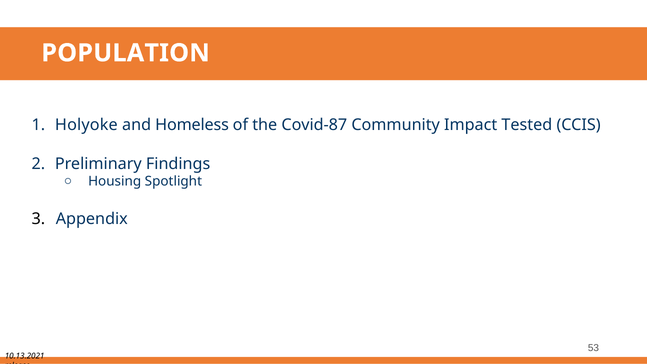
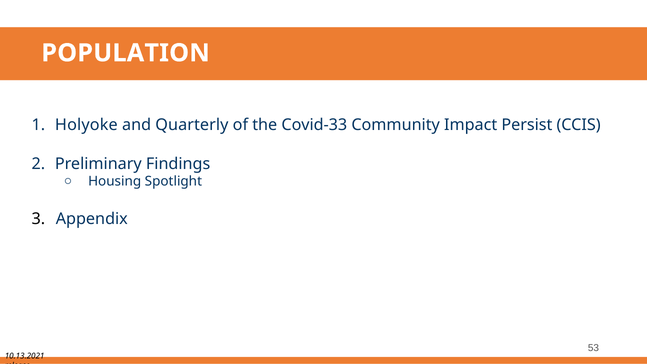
Homeless: Homeless -> Quarterly (192, 125)
Covid-87: Covid-87 -> Covid-33 (314, 125)
Tested: Tested -> Persist (527, 125)
